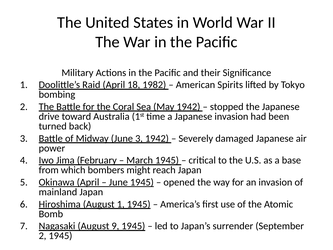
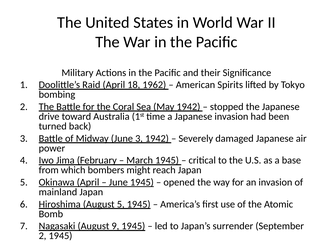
1982: 1982 -> 1962 (154, 85)
August 1: 1 -> 5 (121, 204)
